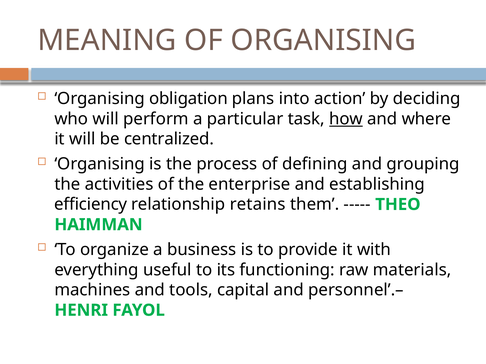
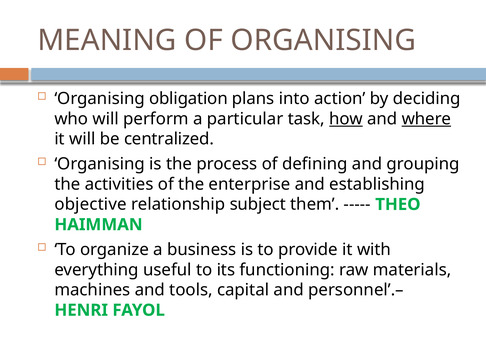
where underline: none -> present (426, 119)
efficiency: efficiency -> objective (91, 205)
retains: retains -> subject (258, 205)
